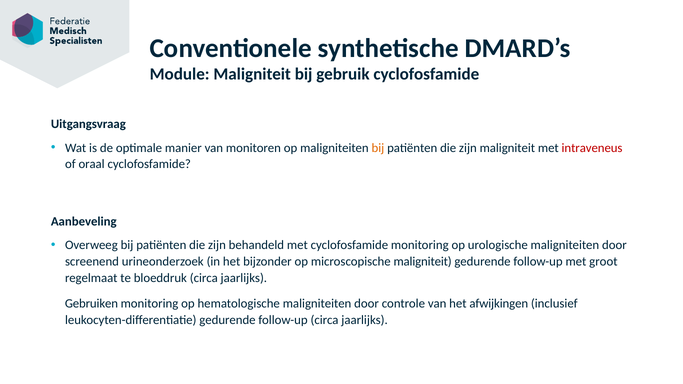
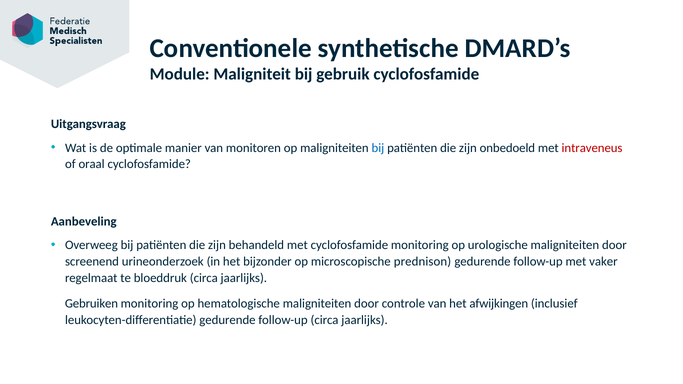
bij colour: orange -> blue (378, 148)
zijn maligniteit: maligniteit -> onbedoeld (507, 148)
microscopische maligniteit: maligniteit -> prednison (422, 262)
groot: groot -> vaker (603, 262)
